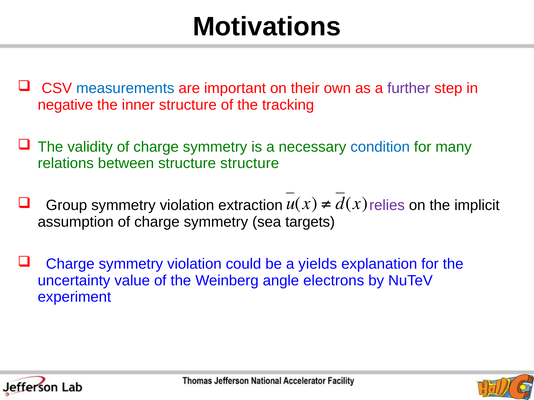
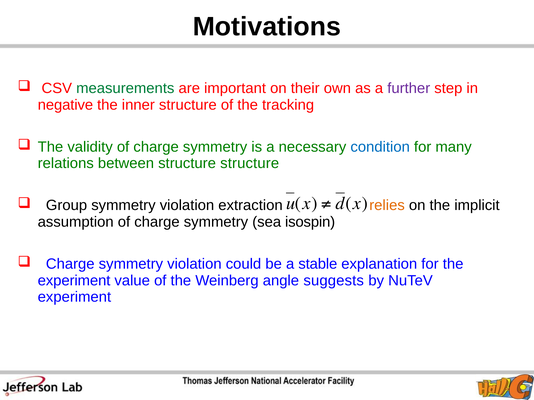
measurements colour: blue -> green (125, 88)
relies colour: purple -> orange (387, 206)
targets: targets -> isospin (310, 222)
yields: yields -> stable (318, 264)
uncertainty: uncertainty -> experiment (74, 281)
electrons: electrons -> suggests (334, 281)
